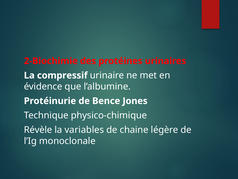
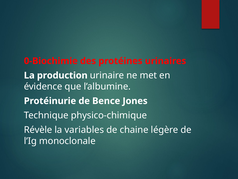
2-Biochimie: 2-Biochimie -> 0-Biochimie (51, 61)
compressif: compressif -> production (62, 75)
